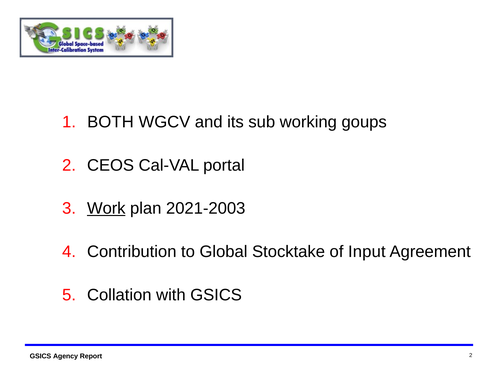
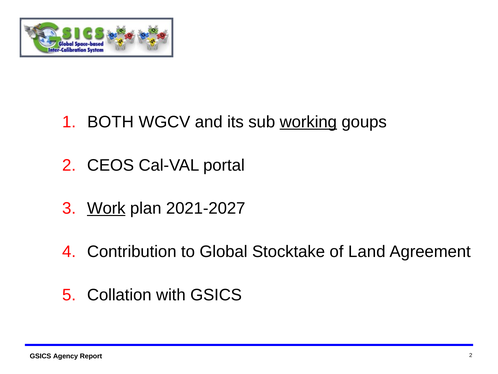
working underline: none -> present (308, 122)
2021-2003: 2021-2003 -> 2021-2027 (206, 208)
Input: Input -> Land (367, 251)
